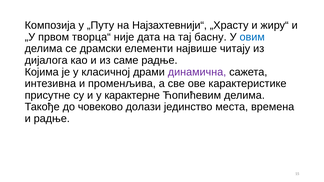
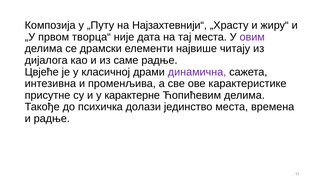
тај басну: басну -> места (211, 37)
овим colour: blue -> purple (252, 37)
Којима: Којима -> Цвјеће (42, 72)
човеково: човеково -> психичка (100, 107)
